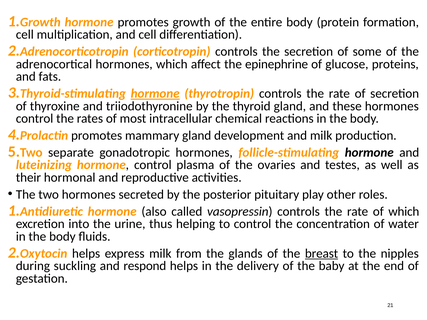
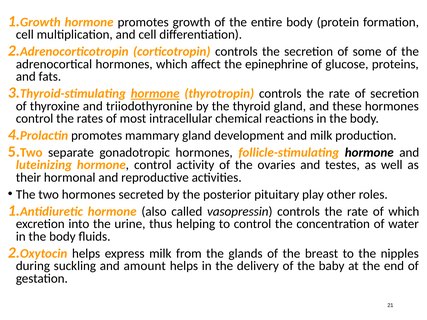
plasma: plasma -> activity (195, 165)
breast underline: present -> none (322, 254)
respond: respond -> amount (145, 266)
